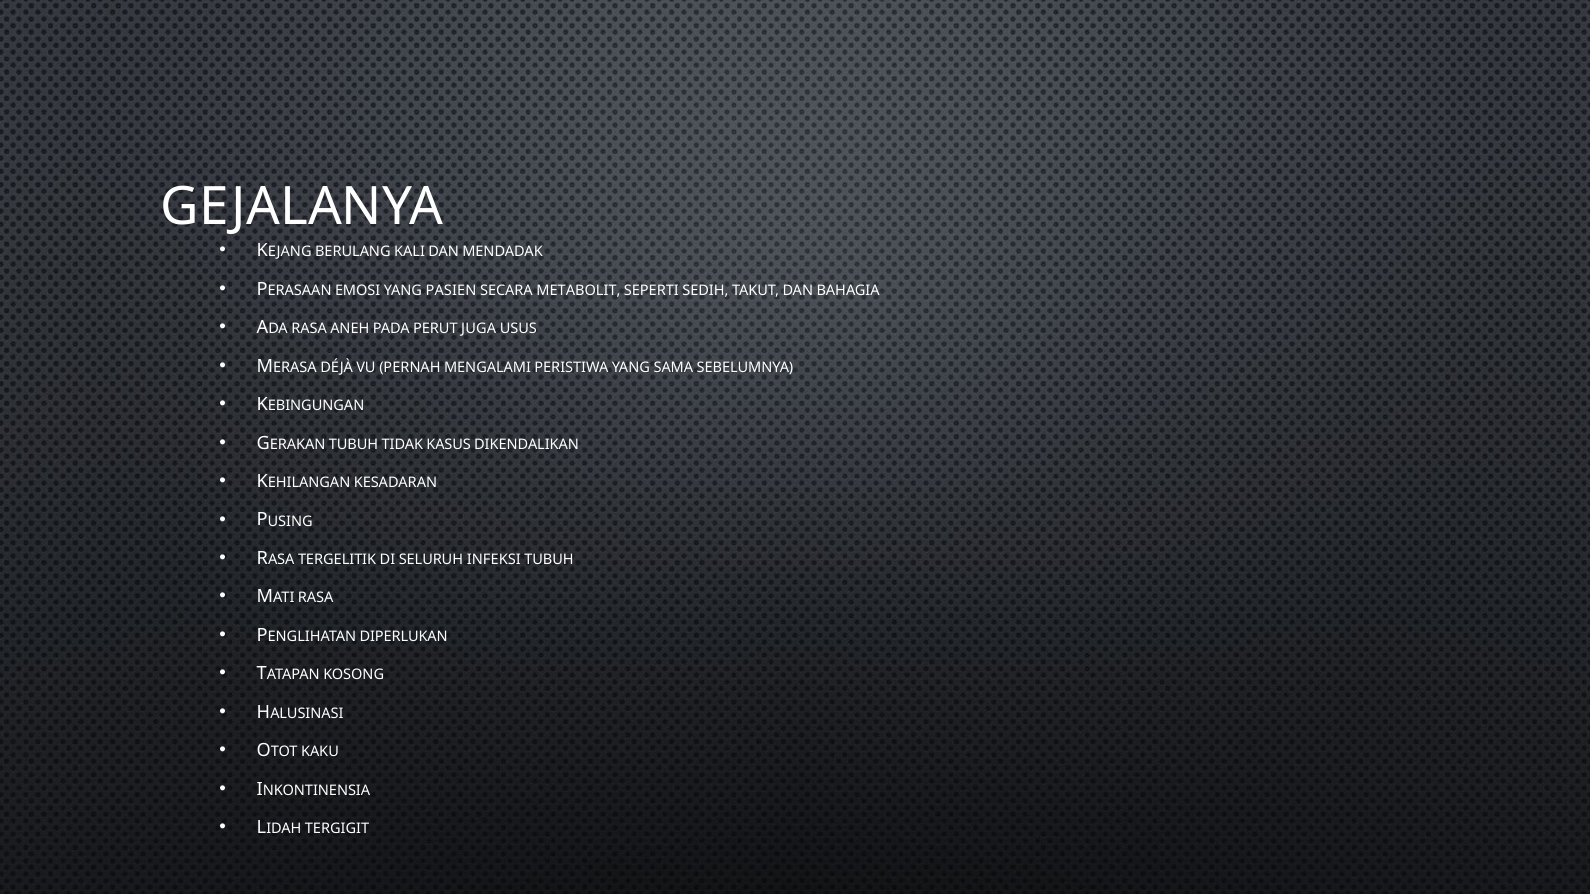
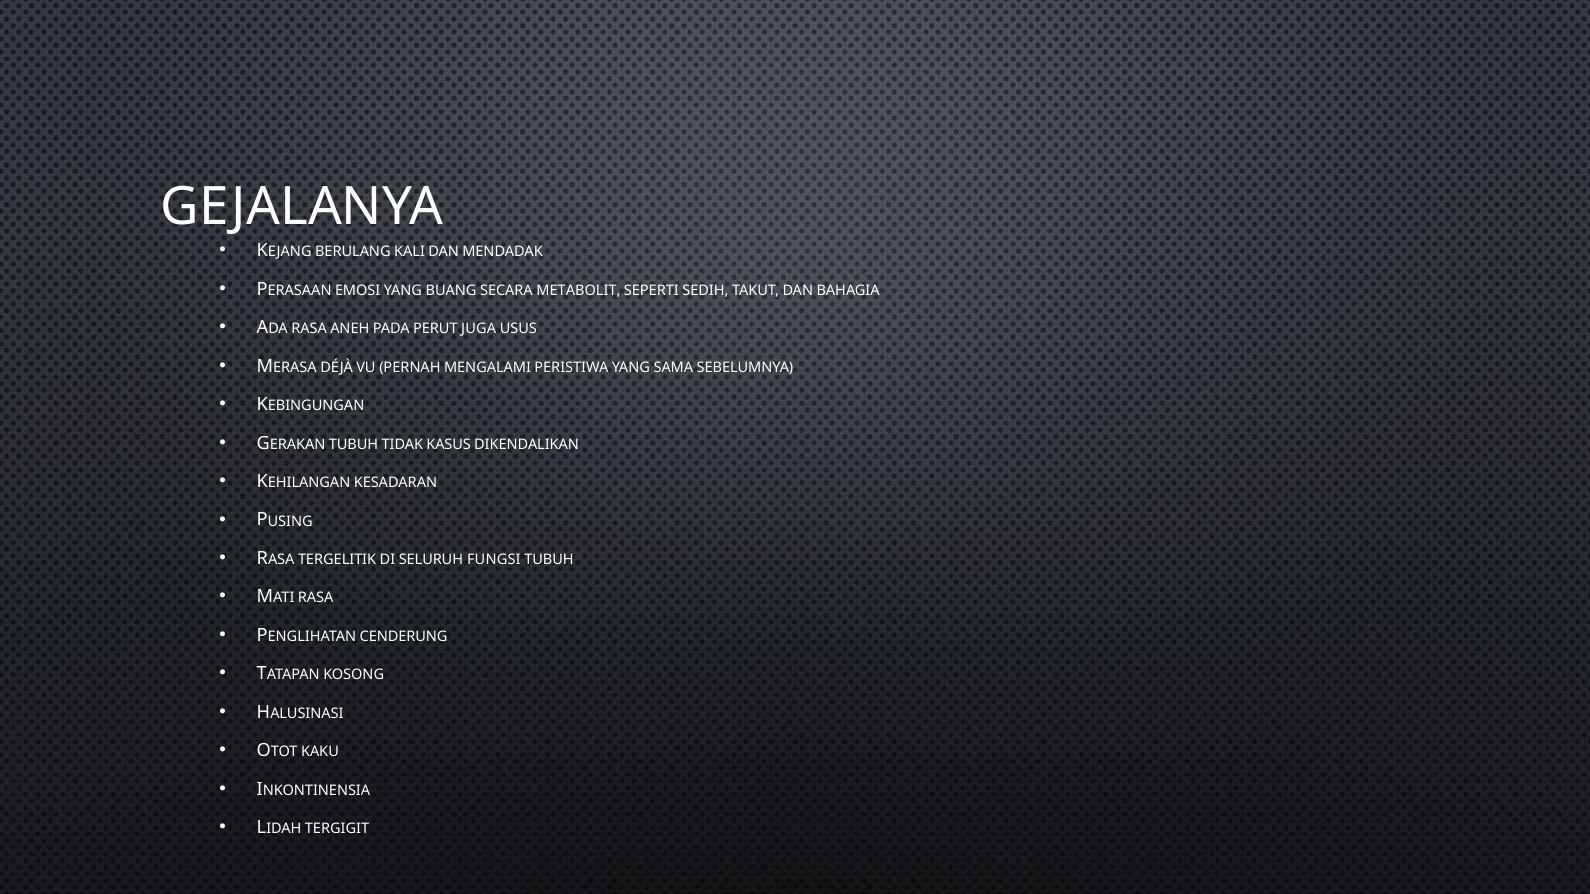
PASIEN: PASIEN -> BUANG (451, 291)
INFEKSI: INFEKSI -> FUNGSI (494, 560)
DIPERLUKAN: DIPERLUKAN -> CENDERUNG (404, 637)
